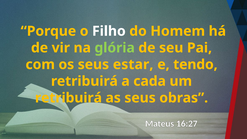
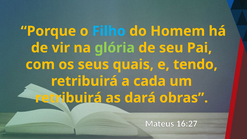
Filho colour: white -> light blue (109, 31)
estar: estar -> quais (133, 64)
as seus: seus -> dará (140, 98)
